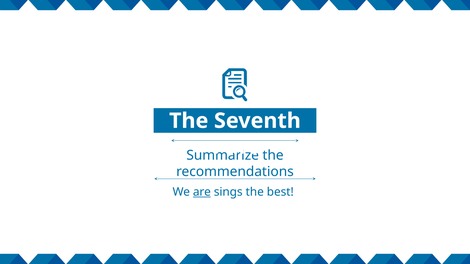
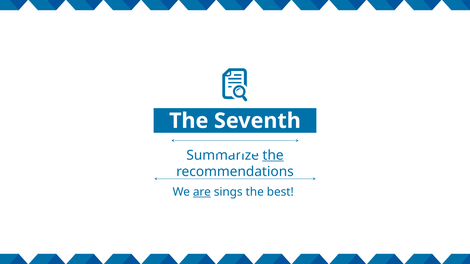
the underline: none -> present (273, 155)
